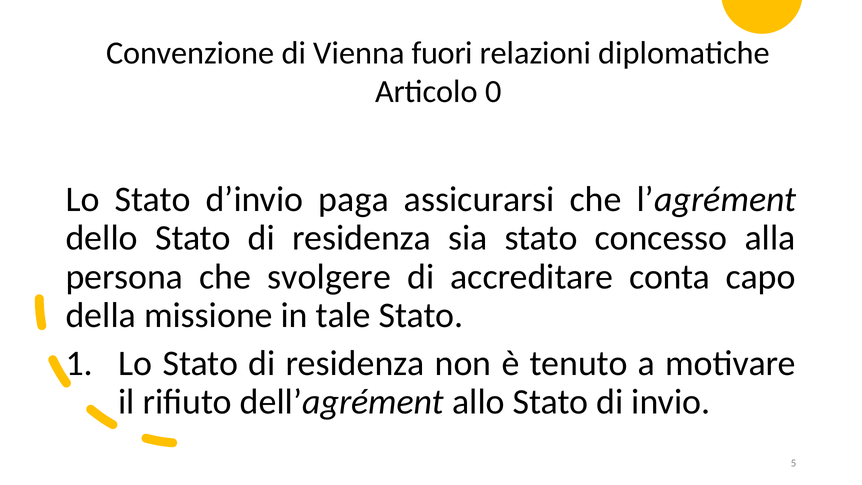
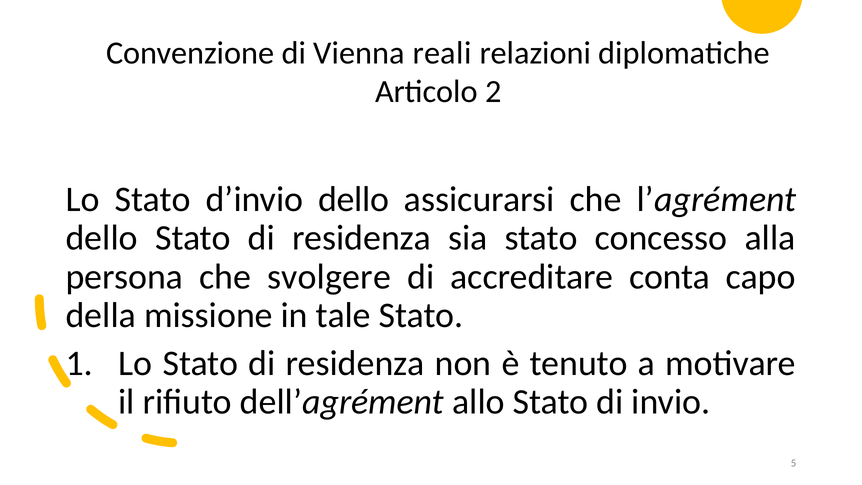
fuori: fuori -> reali (442, 53)
0: 0 -> 2 (493, 92)
d’invio paga: paga -> dello (354, 199)
